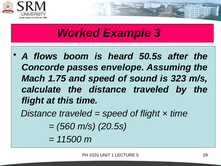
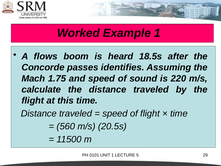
Example 3: 3 -> 1 (157, 33)
50.5s: 50.5s -> 18.5s (151, 56)
envelope: envelope -> identifies (123, 67)
323: 323 -> 220 (178, 78)
